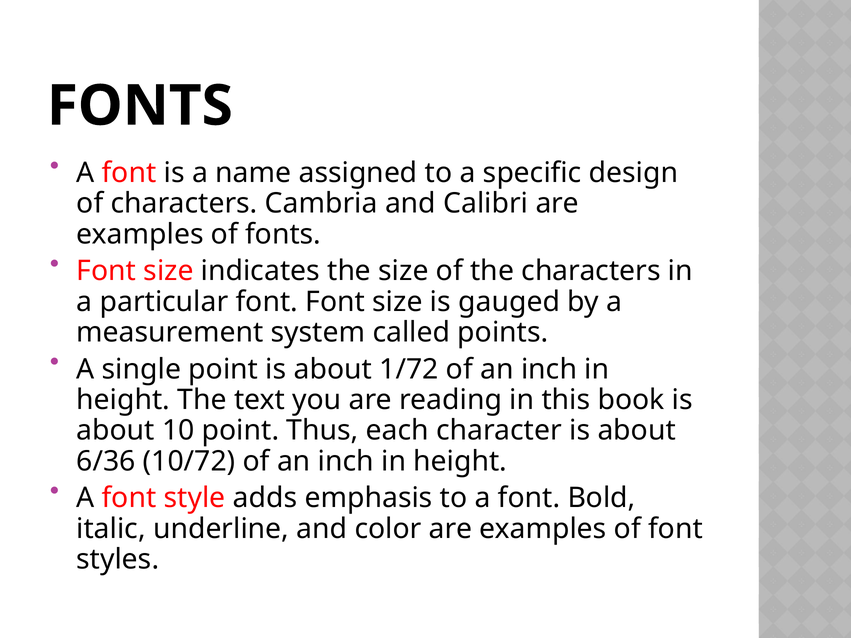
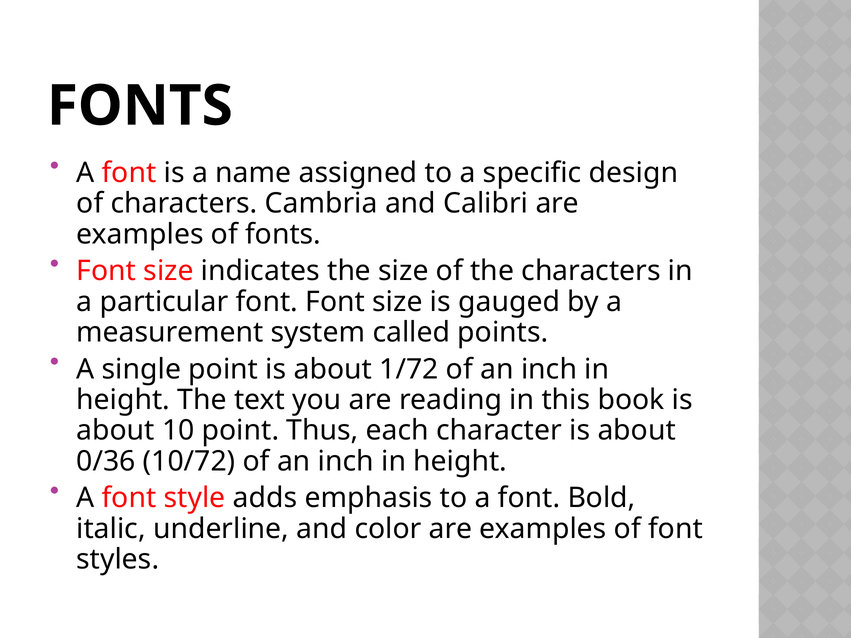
6/36: 6/36 -> 0/36 (106, 461)
